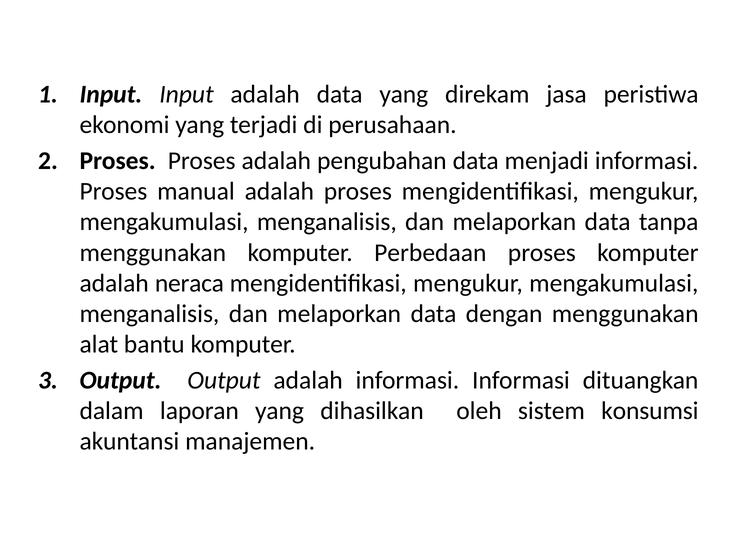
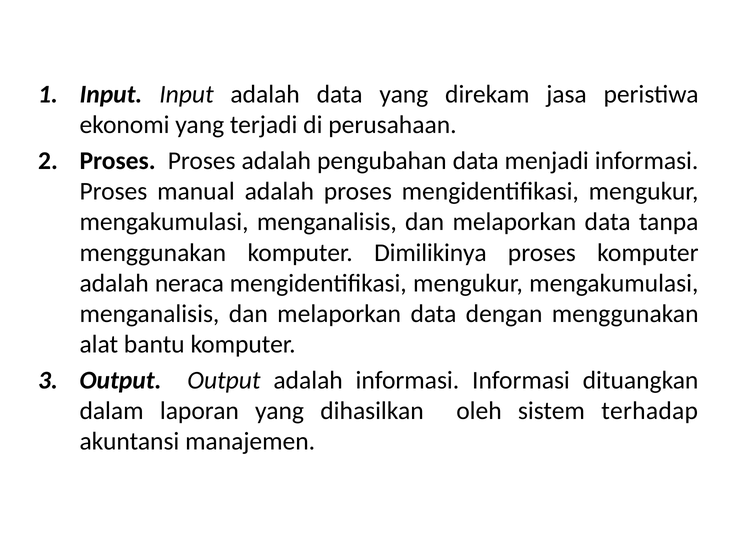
Perbedaan: Perbedaan -> Dimilikinya (430, 253)
konsumsi: konsumsi -> terhadap (650, 411)
